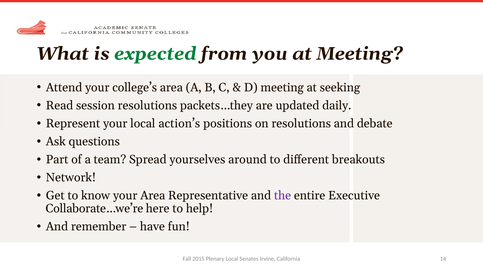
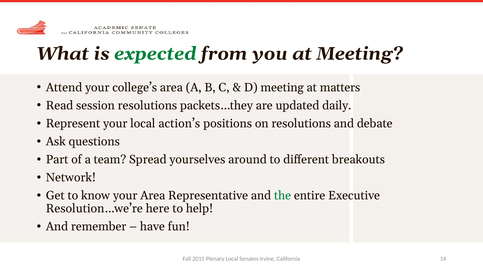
seeking: seeking -> matters (340, 88)
the colour: purple -> green (283, 196)
Collaborate…we’re: Collaborate…we’re -> Resolution…we’re (94, 209)
